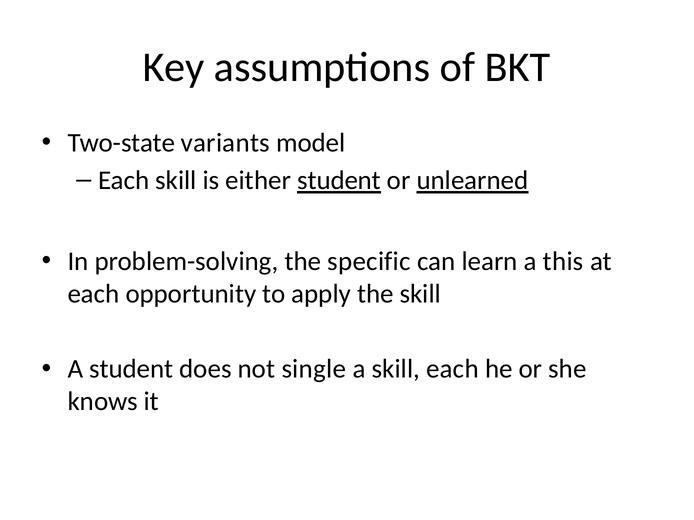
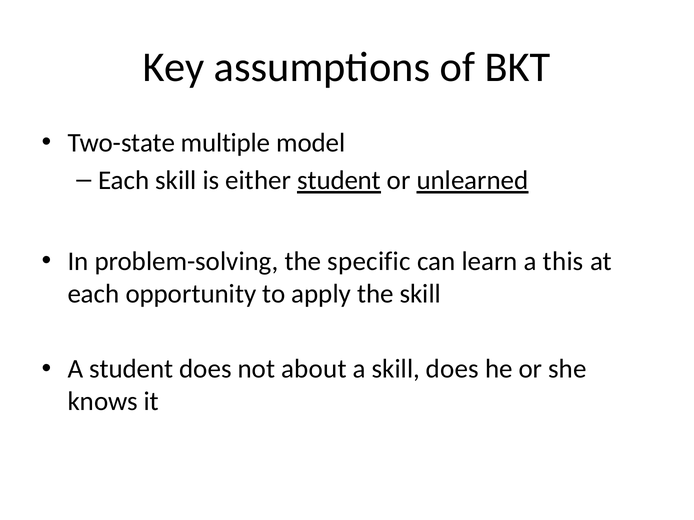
variants: variants -> multiple (226, 143)
single: single -> about (314, 369)
skill each: each -> does (452, 369)
